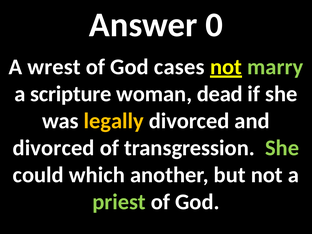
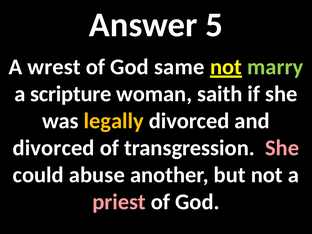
0: 0 -> 5 (214, 25)
cases: cases -> same (179, 67)
dead: dead -> saith (220, 94)
She colour: light green -> pink (282, 148)
which: which -> abuse (97, 175)
priest colour: light green -> pink (119, 202)
